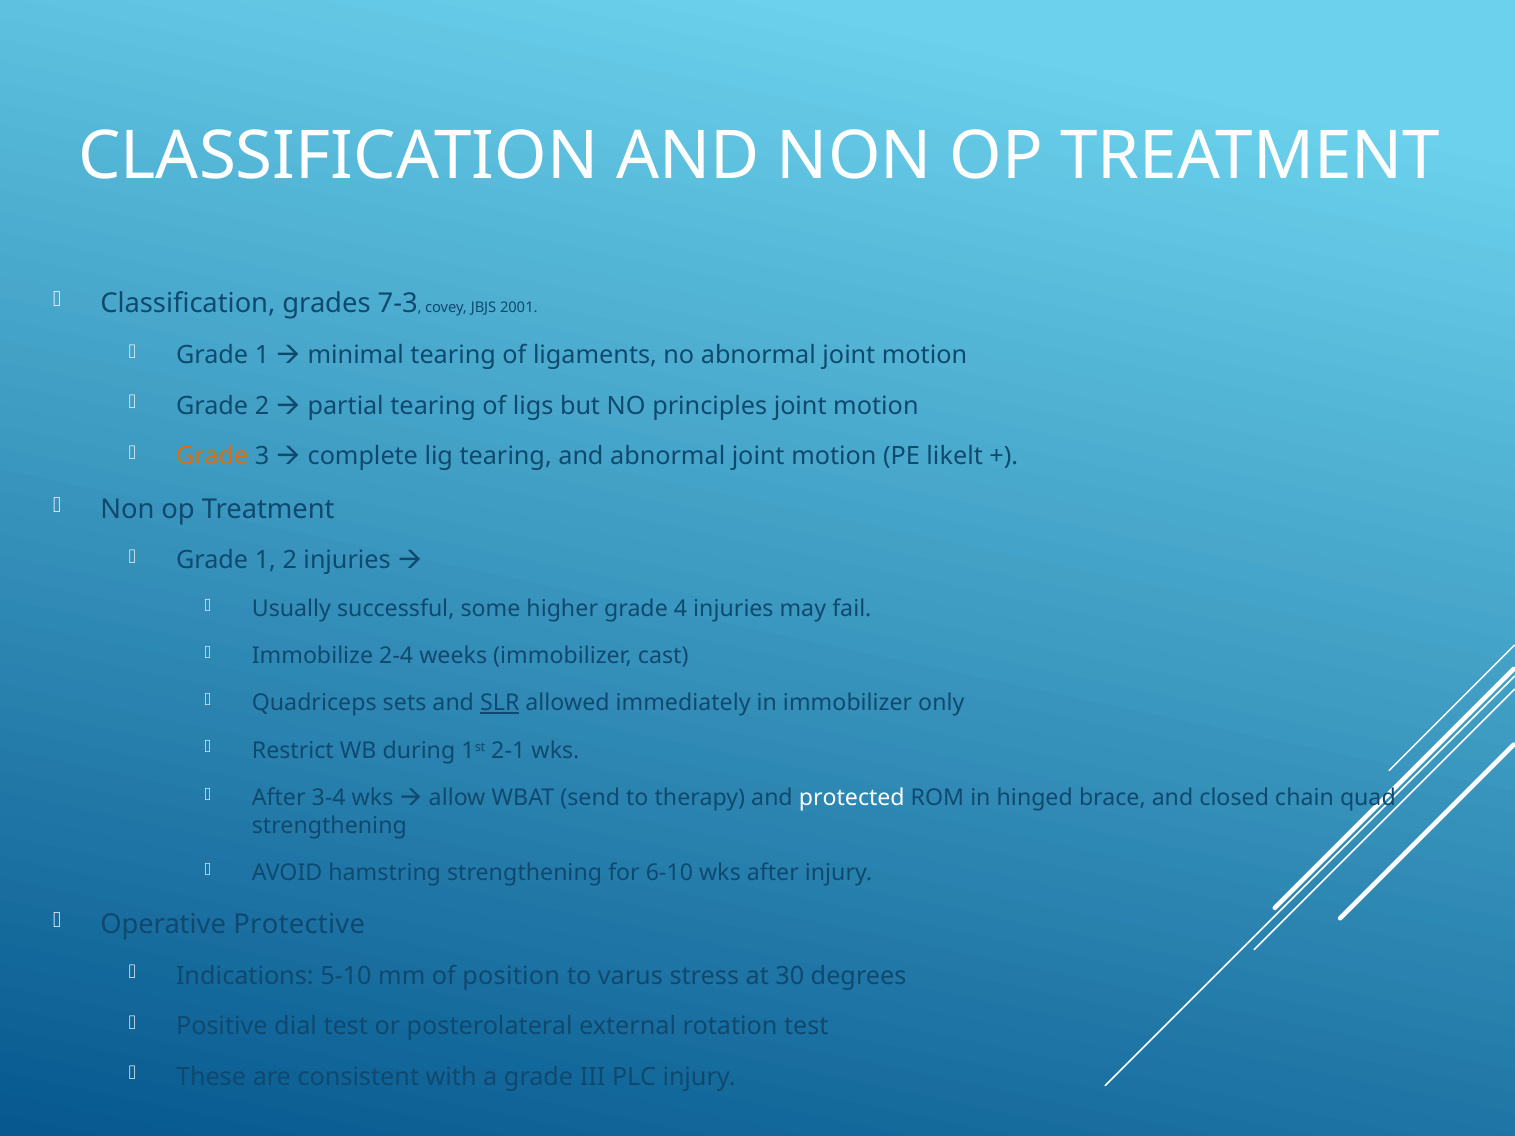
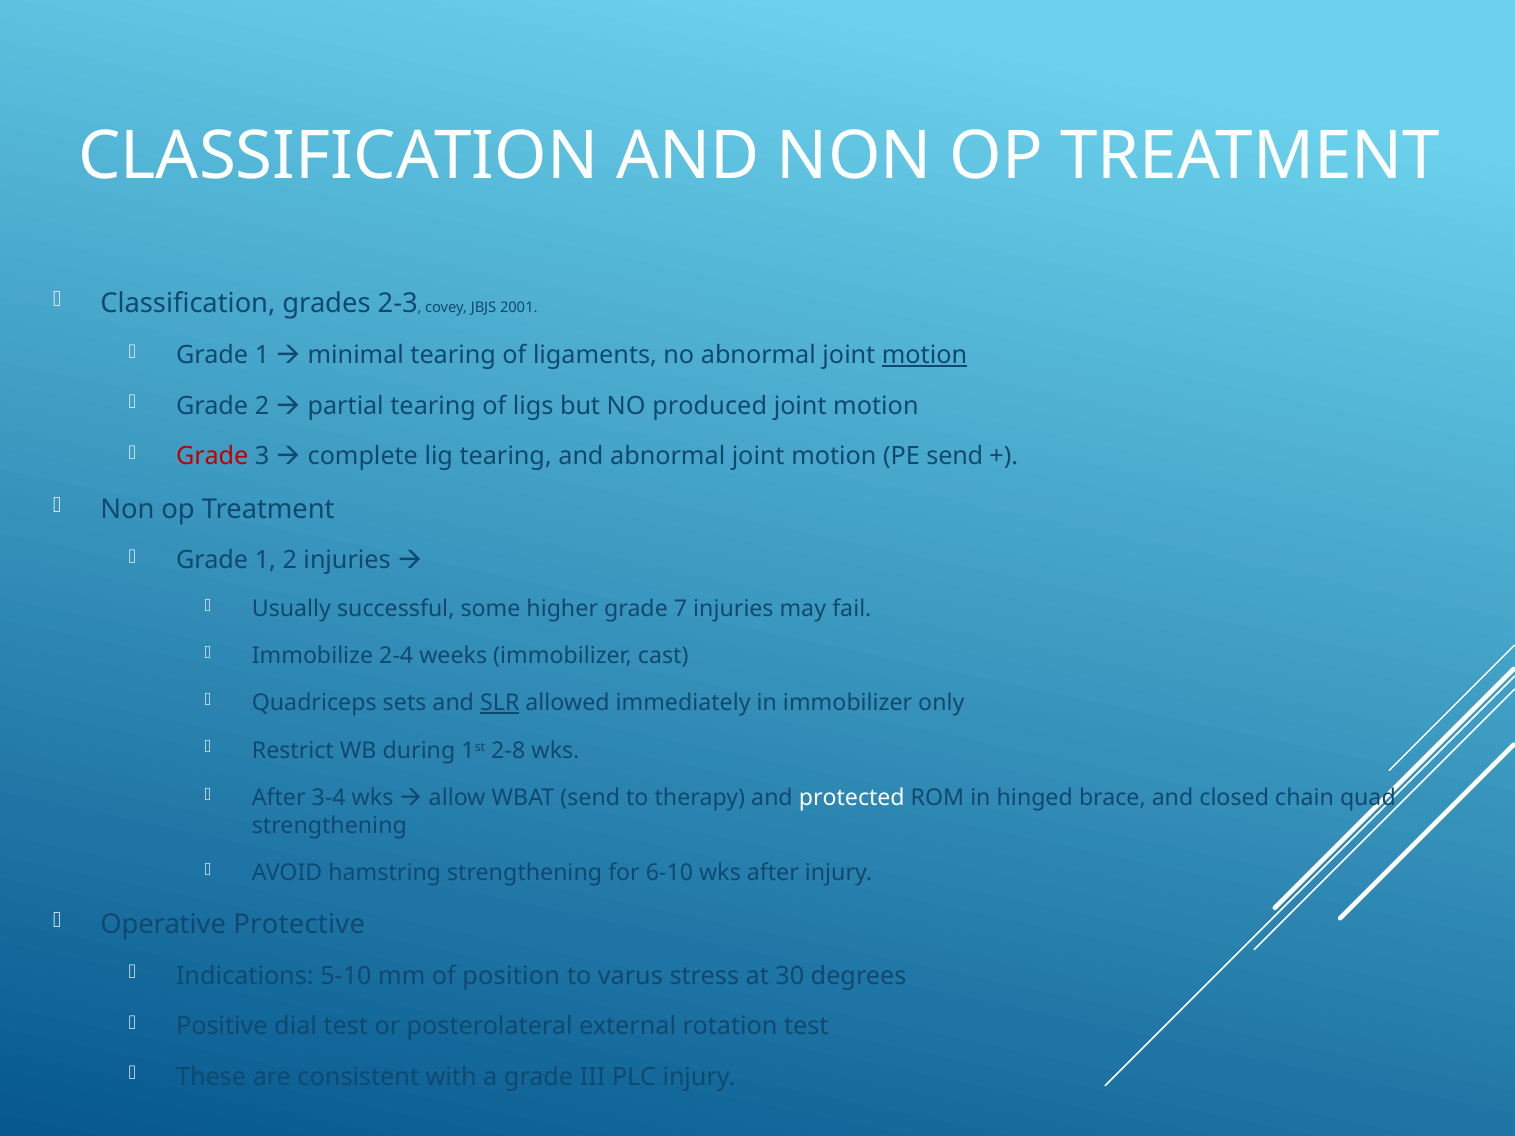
7-3: 7-3 -> 2-3 (398, 304)
motion underline: none -> present (925, 355)
principles: principles -> produced (710, 406)
Grade colour: orange -> red (212, 456)
PE likelt: likelt -> send (955, 456)
4: 4 -> 7 (681, 609)
2-1: 2-1 -> 2-8 (508, 751)
